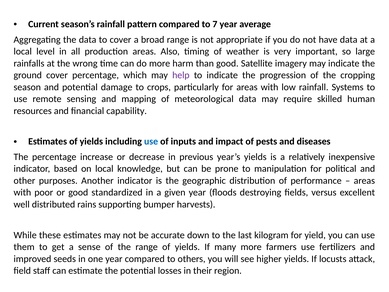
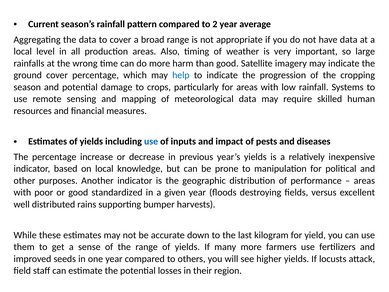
7: 7 -> 2 (215, 24)
help colour: purple -> blue (181, 75)
capability: capability -> measures (127, 111)
